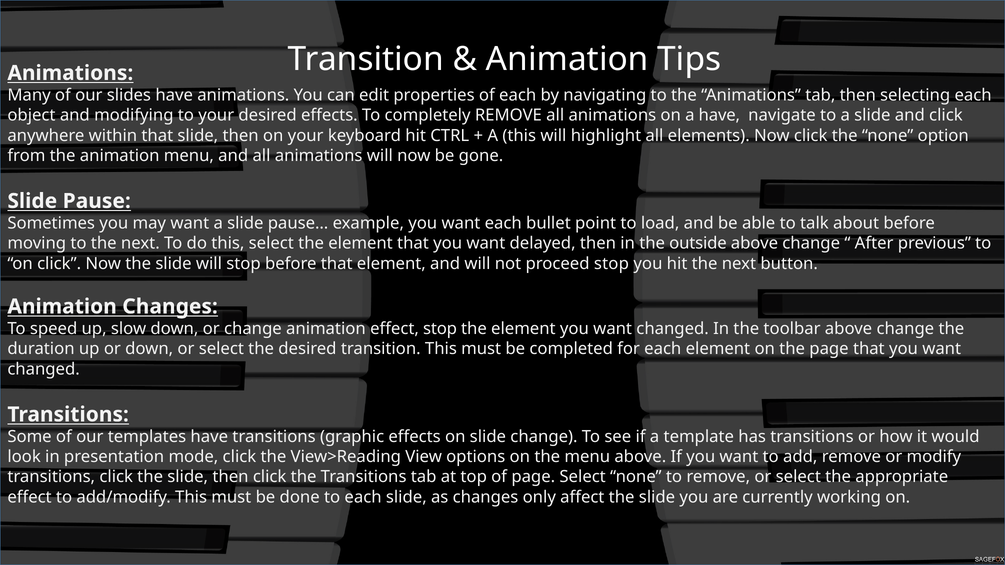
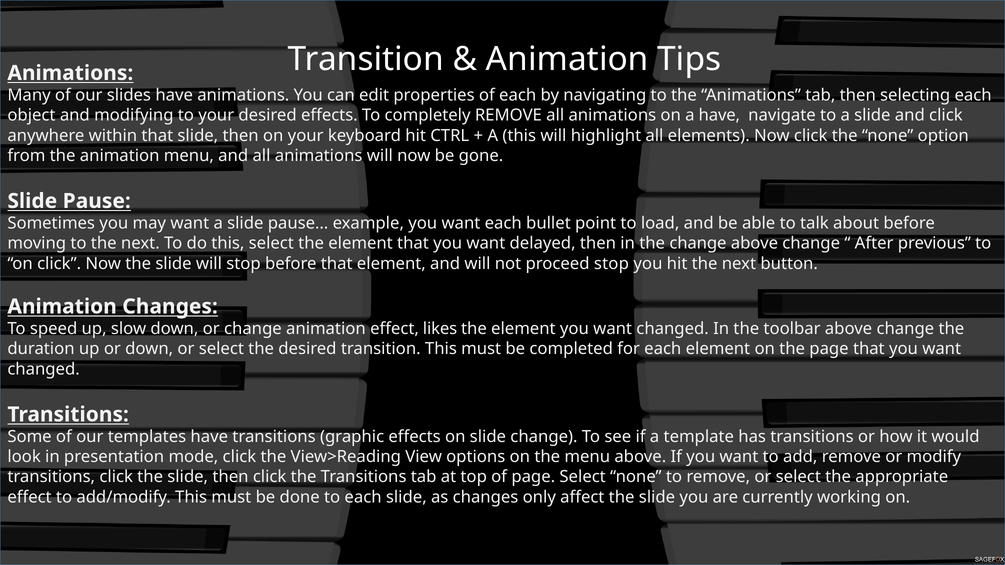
the outside: outside -> change (698, 244)
effect stop: stop -> likes (440, 329)
